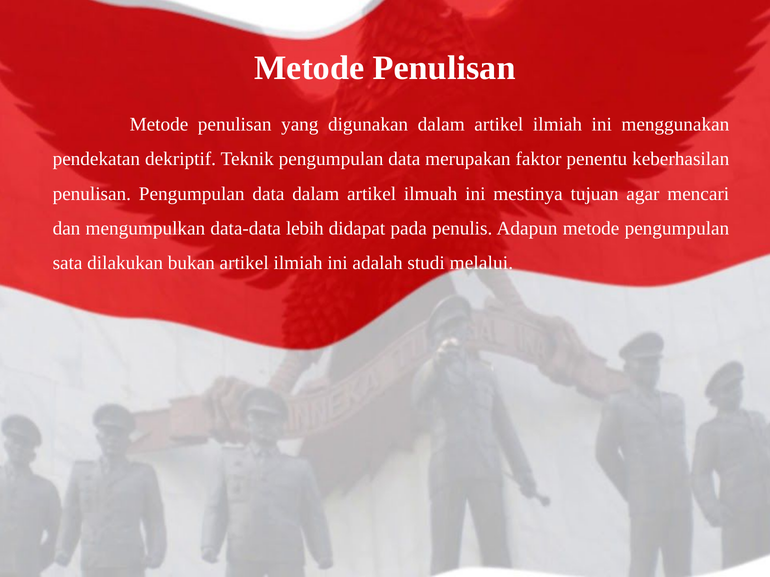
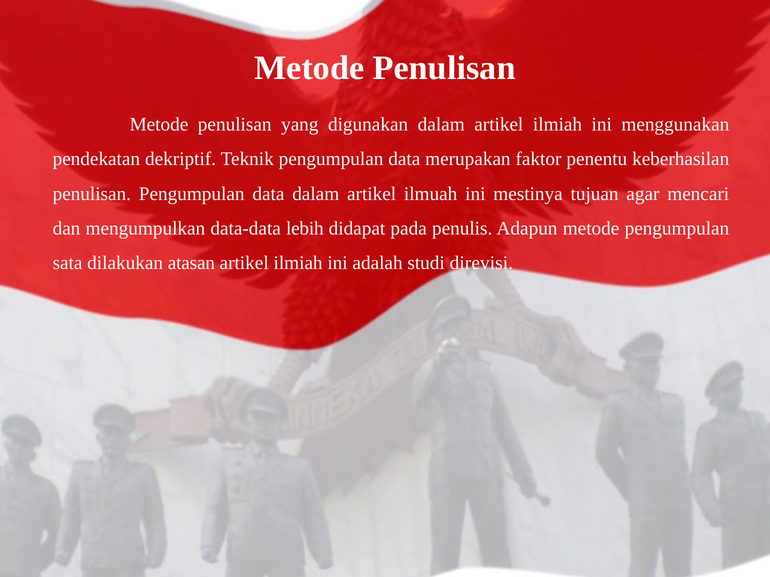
bukan: bukan -> atasan (191, 263)
melalui: melalui -> direvisi (481, 263)
